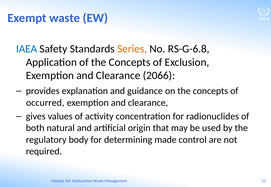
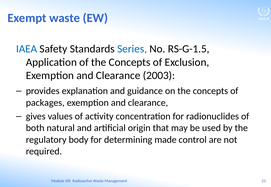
Series colour: orange -> blue (132, 49)
RS-G-6.8: RS-G-6.8 -> RS-G-1.5 (189, 49)
2066: 2066 -> 2003 (159, 76)
occurred: occurred -> packages (45, 103)
